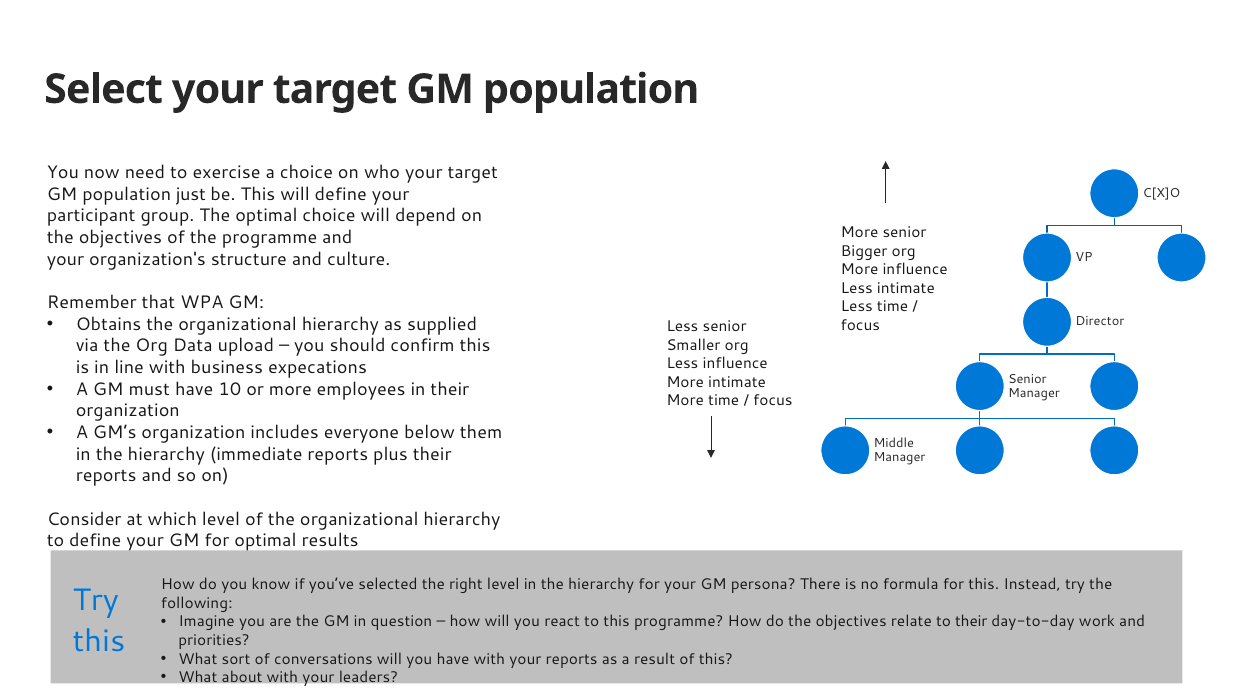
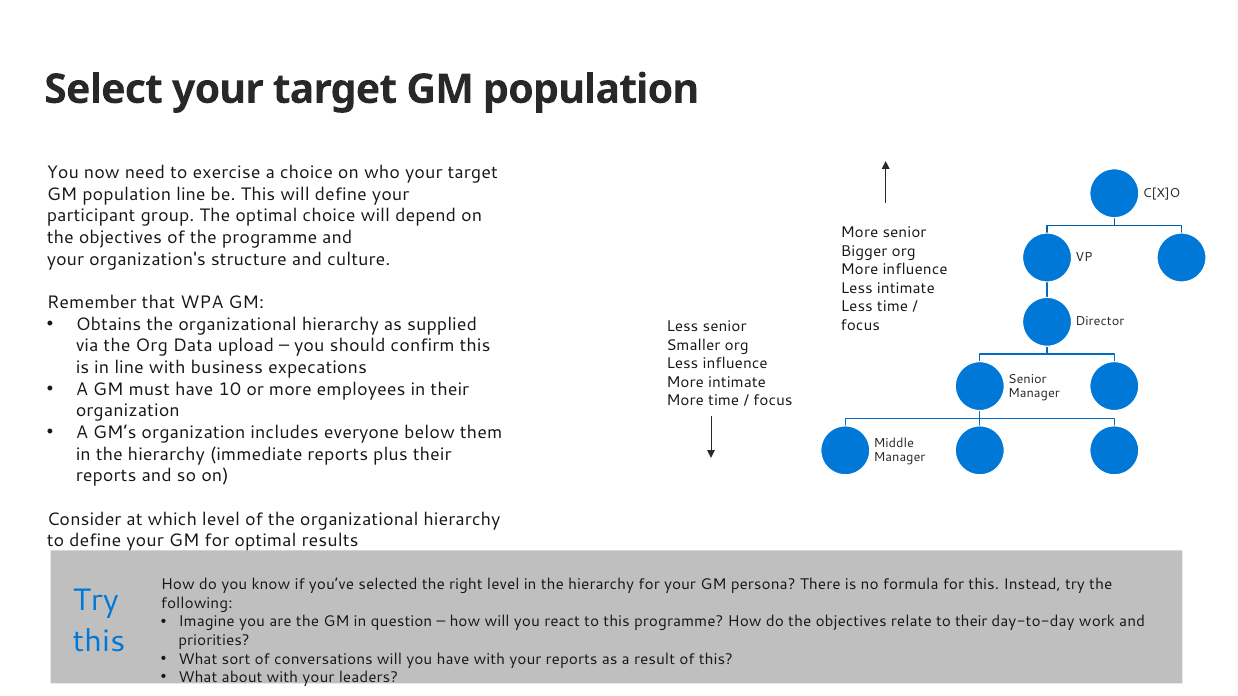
population just: just -> line (191, 194)
